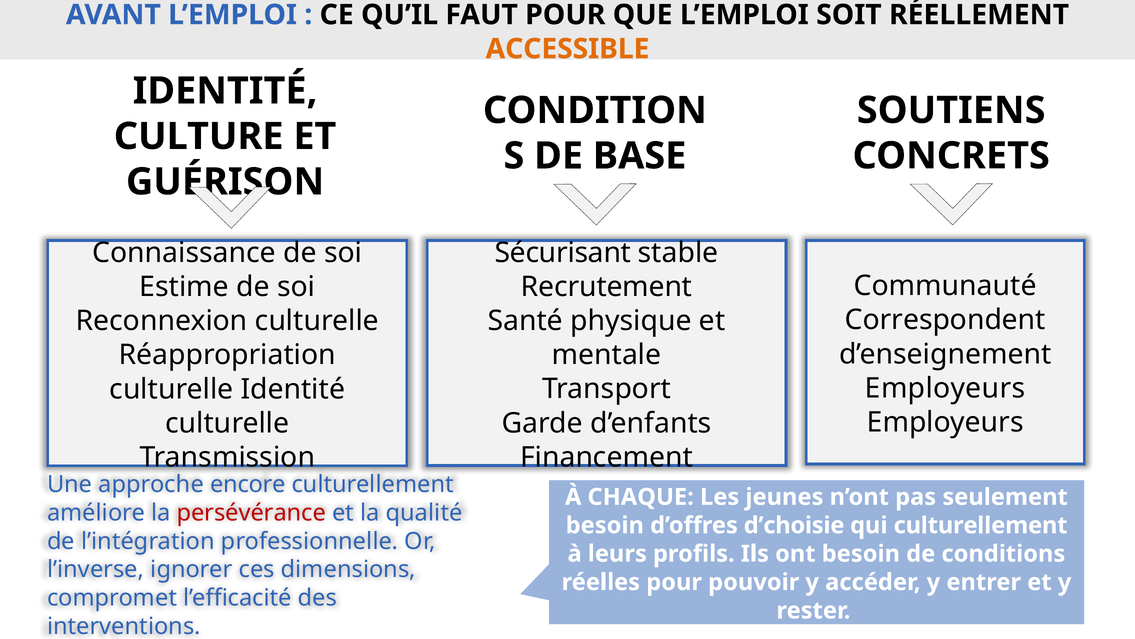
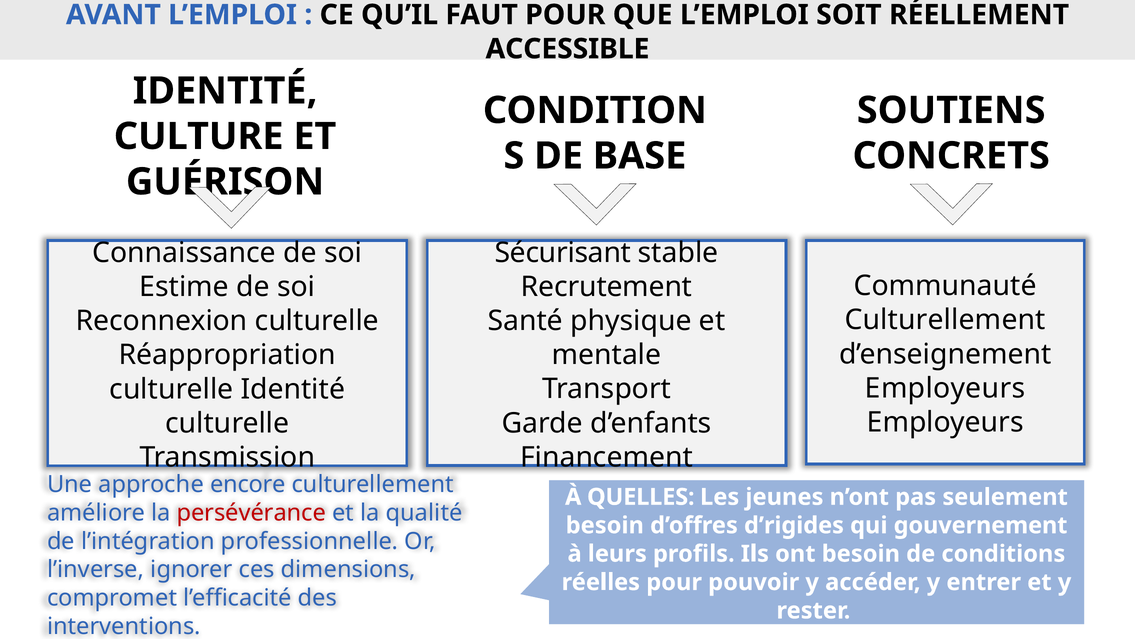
ACCESSIBLE colour: orange -> black (568, 49)
Correspondent: Correspondent -> Culturellement (945, 320)
CHAQUE: CHAQUE -> QUELLES (641, 497)
d’choisie: d’choisie -> d’rigides (794, 525)
qui culturellement: culturellement -> gouvernement (981, 525)
